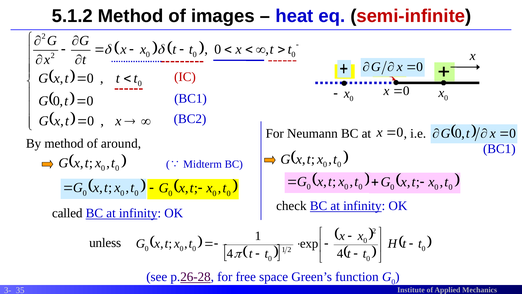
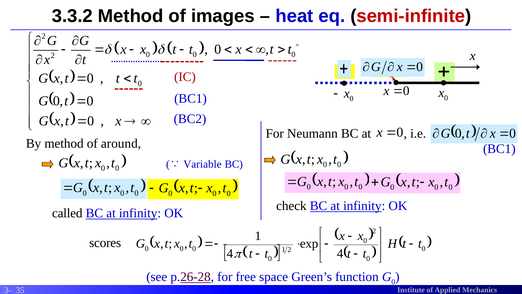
5.1.2: 5.1.2 -> 3.3.2 (72, 16)
Midterm: Midterm -> Variable (203, 164)
unless: unless -> scores (105, 242)
